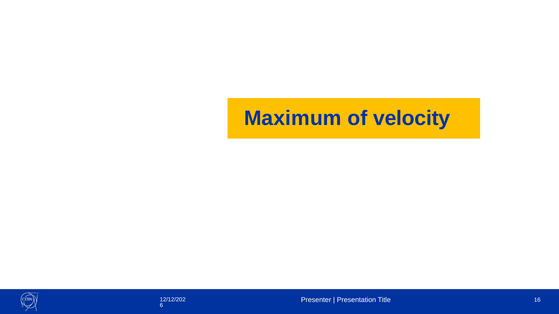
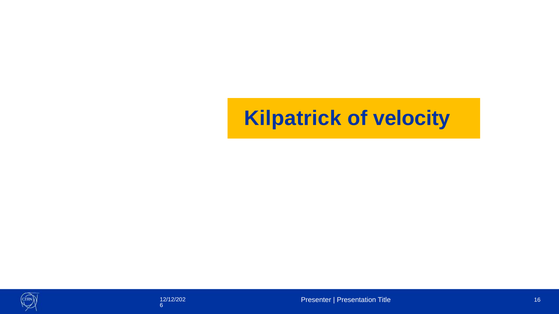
Maximum: Maximum -> Kilpatrick (293, 118)
